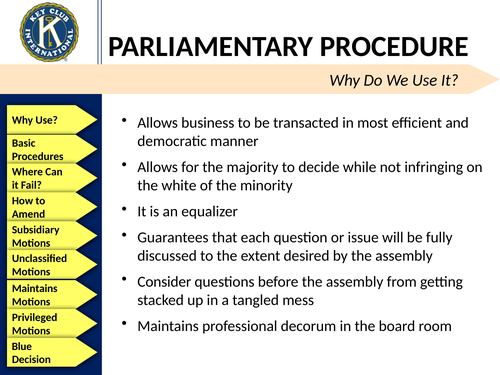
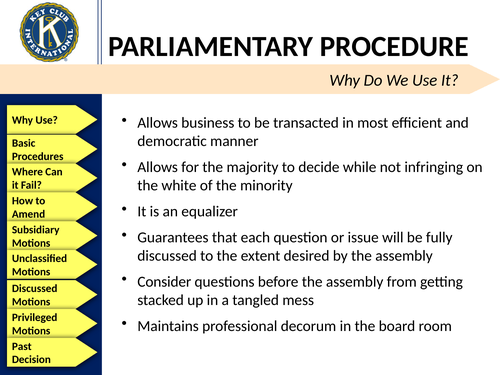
Maintains: Maintains -> Discussed (35, 289)
Blue: Blue -> Past (22, 346)
